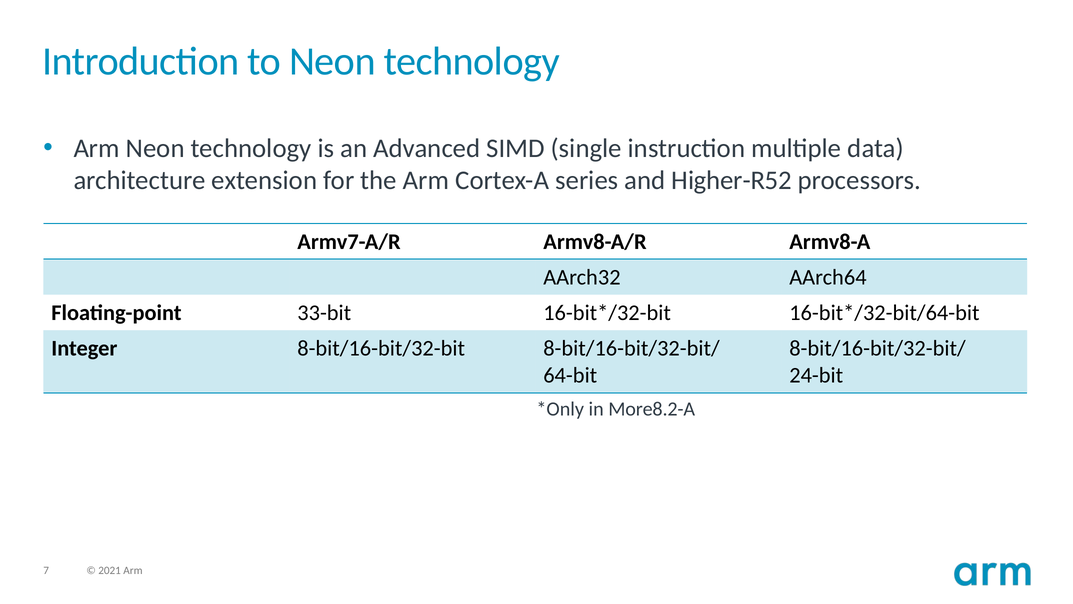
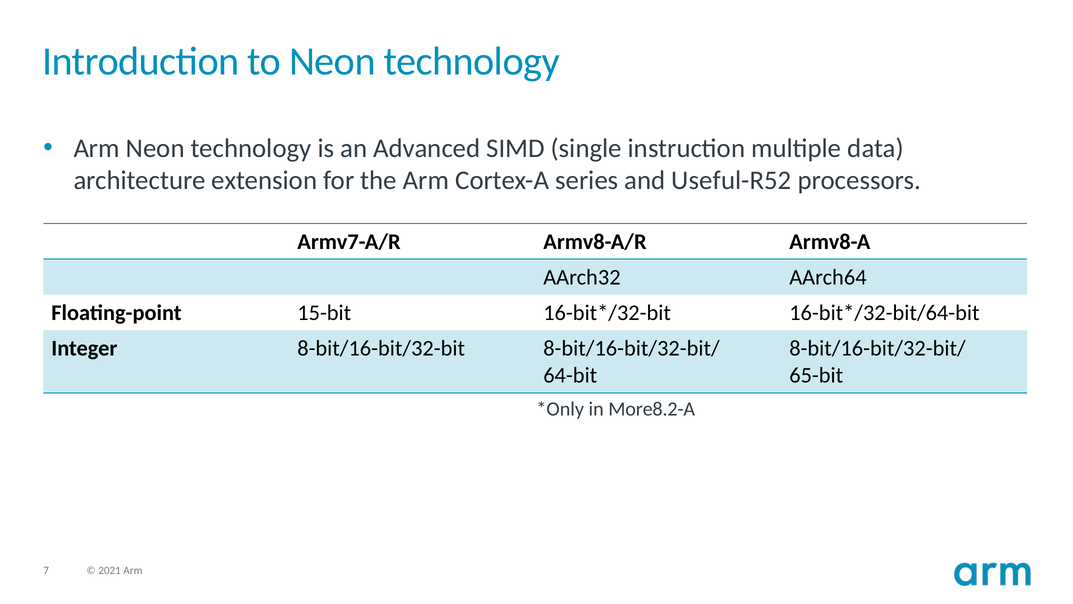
Higher-R52: Higher-R52 -> Useful-R52 (732, 180)
33-bit: 33-bit -> 15-bit (324, 312)
24-bit: 24-bit -> 65-bit (816, 375)
